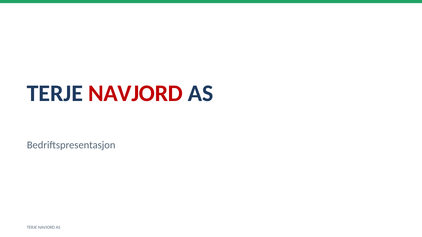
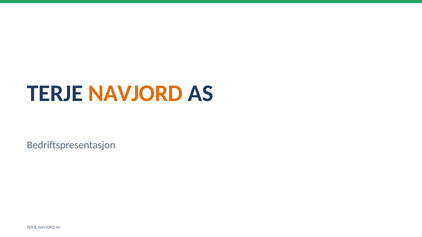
NAVJORD colour: red -> orange (135, 94)
